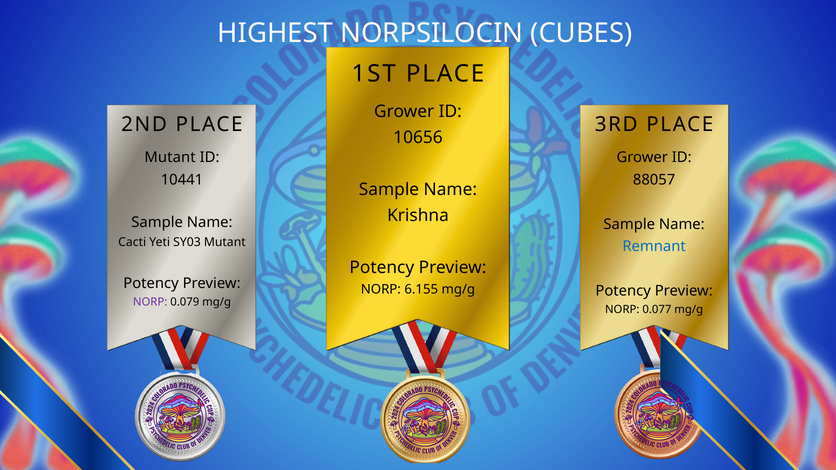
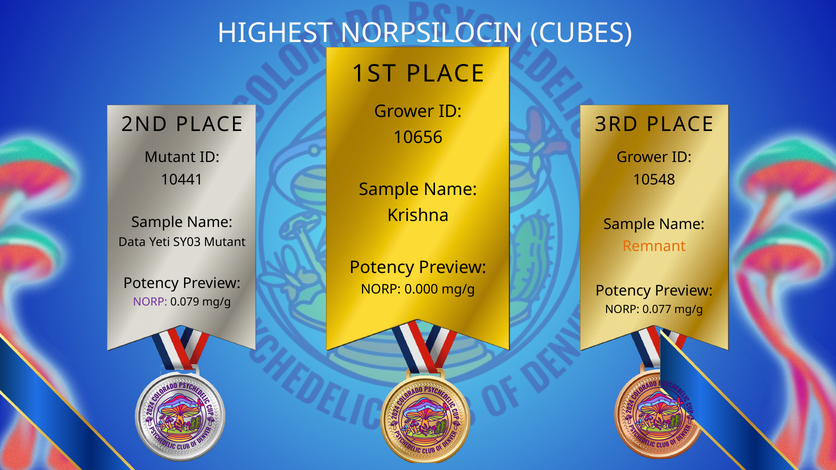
88057: 88057 -> 10548 (654, 180)
Cacti: Cacti -> Data (132, 242)
Remnant colour: blue -> orange (654, 246)
6.155: 6.155 -> 0.000 (421, 290)
